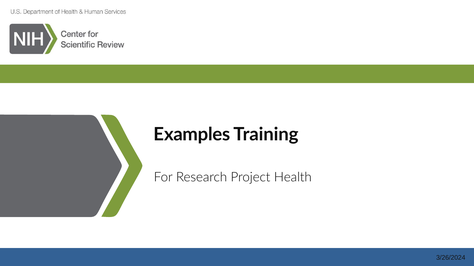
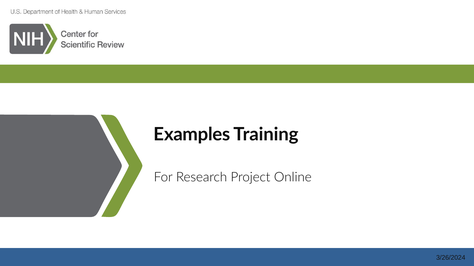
Health: Health -> Online (293, 178)
